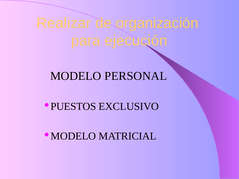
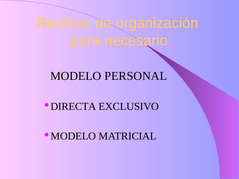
ejecución: ejecución -> necesario (136, 41)
PUESTOS: PUESTOS -> DIRECTA (73, 107)
